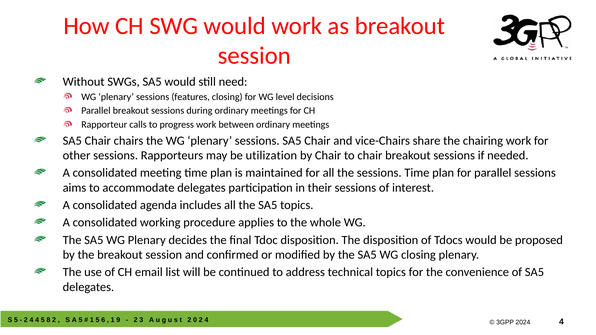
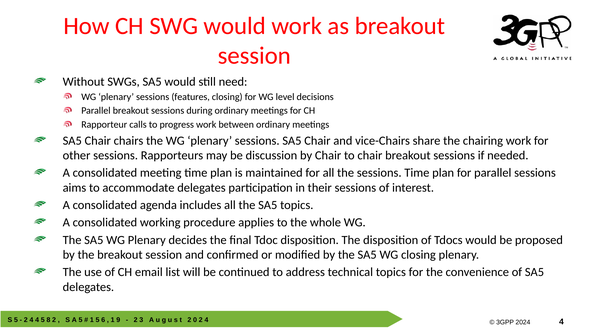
utilization: utilization -> discussion (271, 156)
